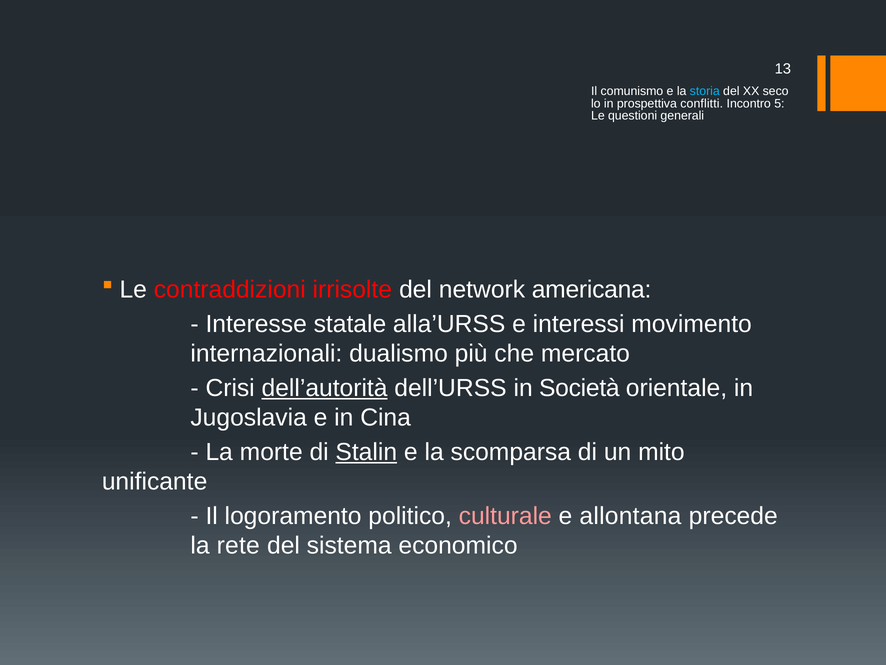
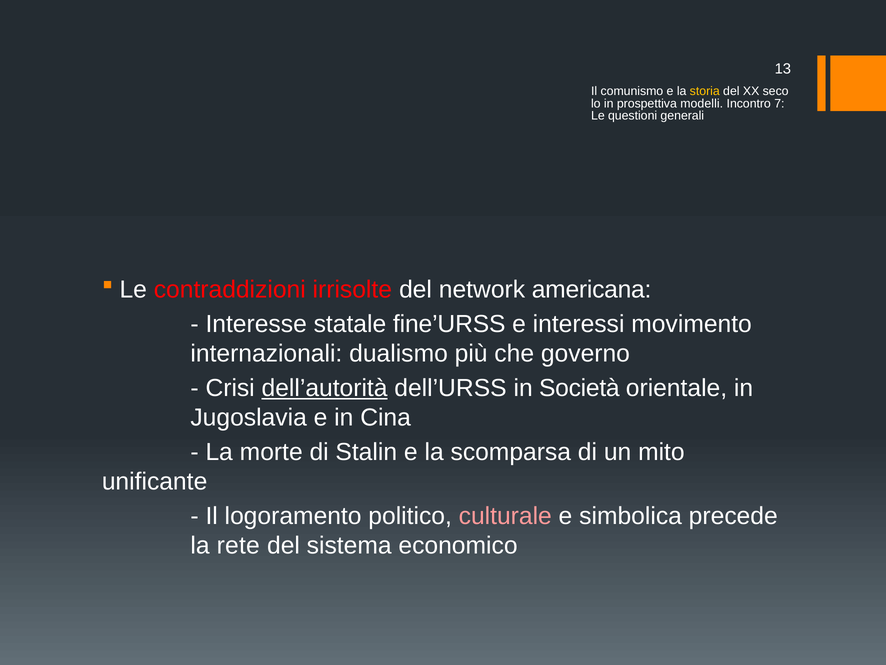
storia colour: light blue -> yellow (705, 91)
conflitti: conflitti -> modelli (702, 104)
5: 5 -> 7 (779, 104)
alla’URSS: alla’URSS -> fine’URSS (449, 324)
mercato: mercato -> governo (585, 353)
Stalin underline: present -> none (366, 452)
allontana: allontana -> simbolica (631, 516)
